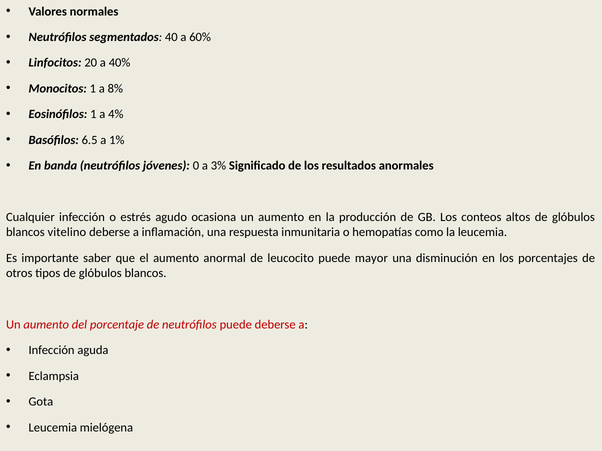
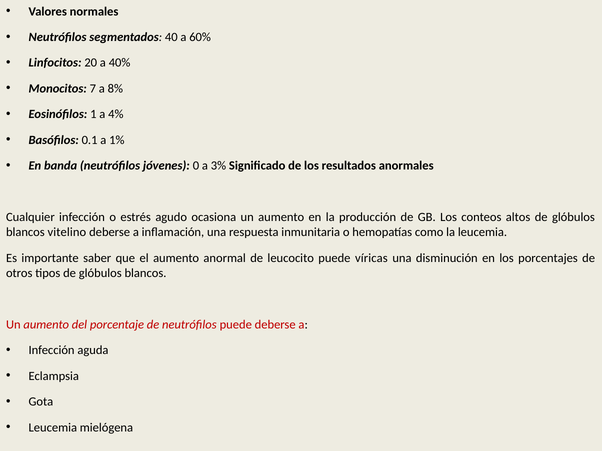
Monocitos 1: 1 -> 7 (93, 89)
6.5: 6.5 -> 0.1 (90, 140)
mayor: mayor -> víricas (371, 258)
